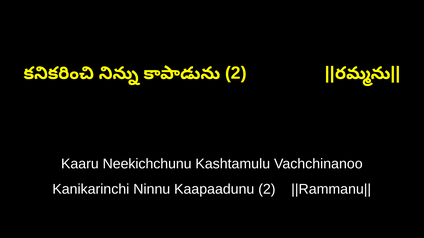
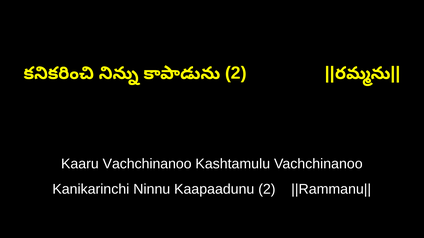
Kaaru Neekichchunu: Neekichchunu -> Vachchinanoo (147, 164)
